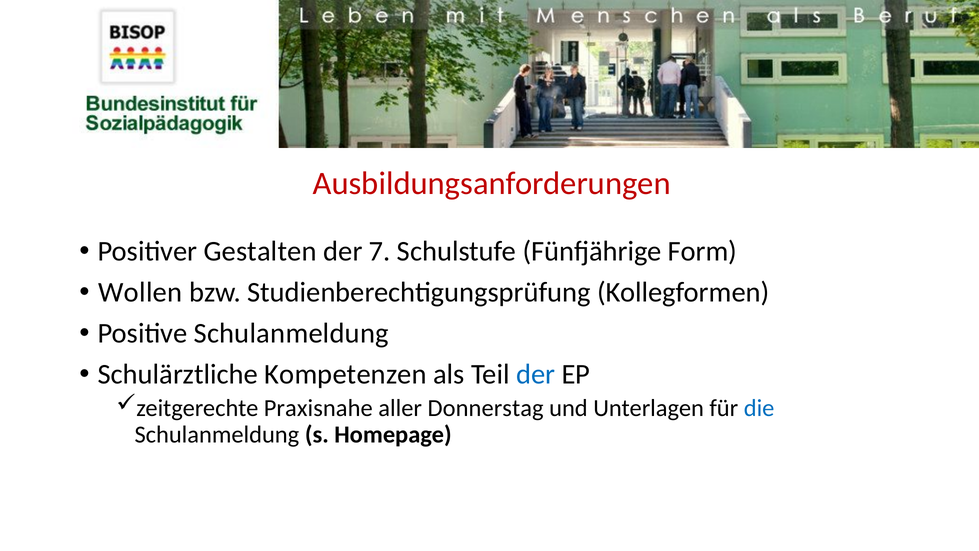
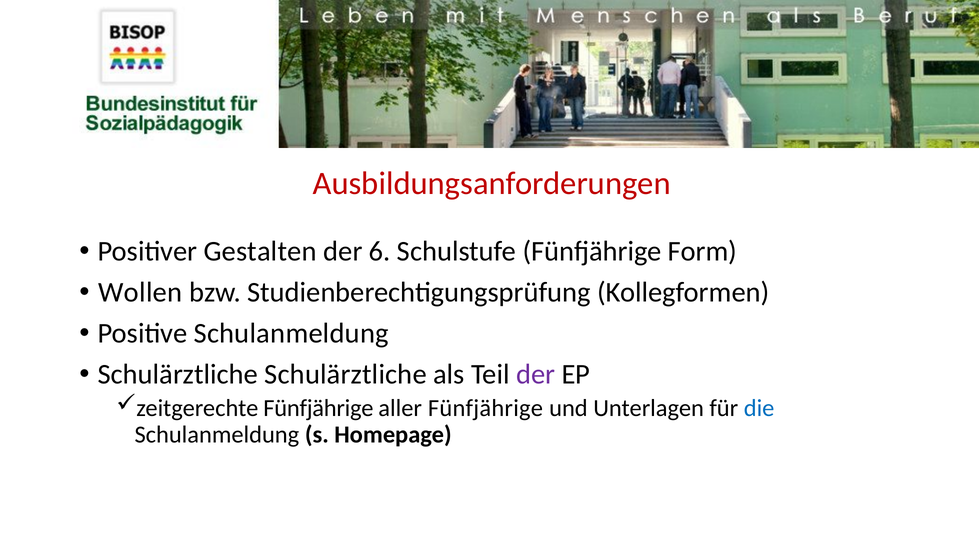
7: 7 -> 6 (380, 251)
Schulärztliche Kompetenzen: Kompetenzen -> Schulärztliche (346, 374)
der colour: blue -> purple (536, 374)
zeitgerechte Praxisnahe: Praxisnahe -> Fünfjährige (318, 408)
aller Donnerstag: Donnerstag -> Fünfjährige (485, 408)
